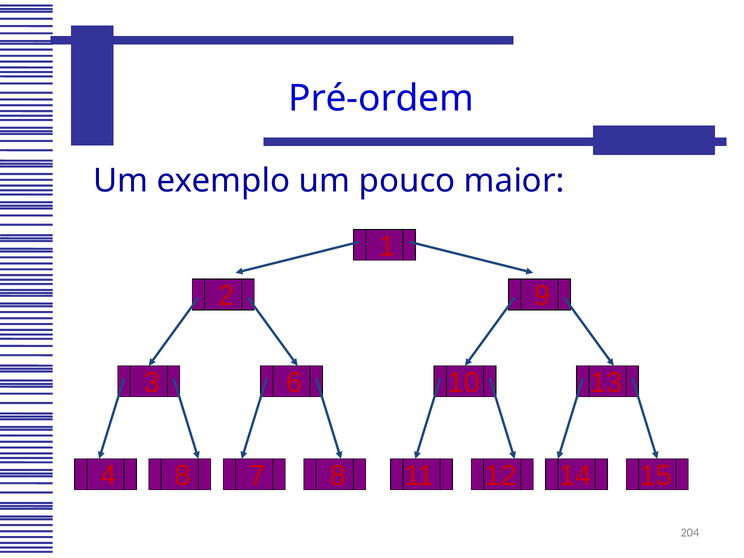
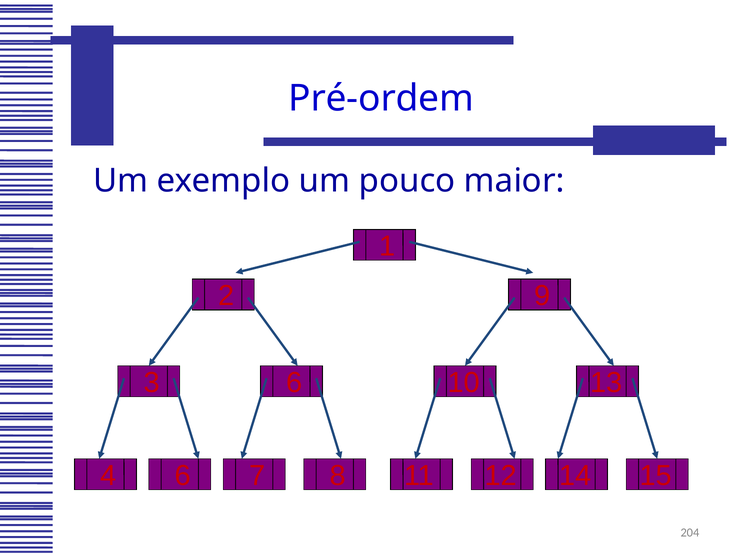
4 8: 8 -> 6 (183, 476)
